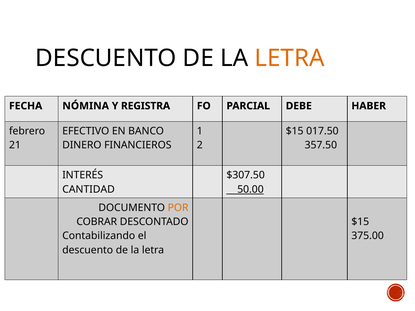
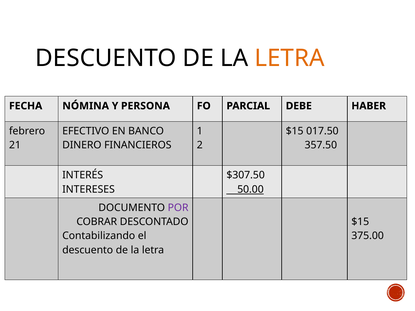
REGISTRA: REGISTRA -> PERSONA (145, 106)
CANTIDAD: CANTIDAD -> INTERESES (89, 189)
POR colour: orange -> purple (178, 208)
